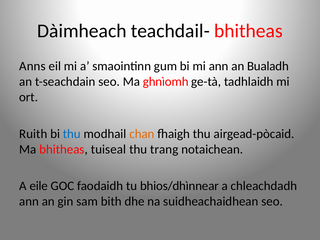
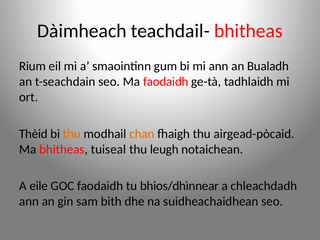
Anns: Anns -> Rium (33, 66)
Ma ghnìomh: ghnìomh -> faodaidh (166, 82)
Ruith: Ruith -> Thèid (33, 134)
thu colour: blue -> orange (72, 134)
trang: trang -> leugh (164, 149)
